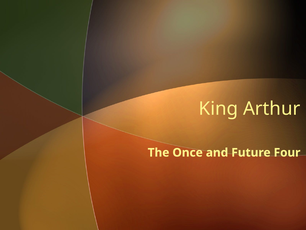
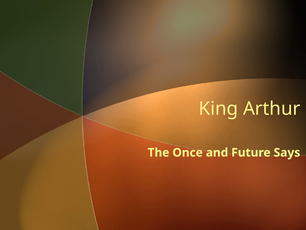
Four: Four -> Says (287, 152)
